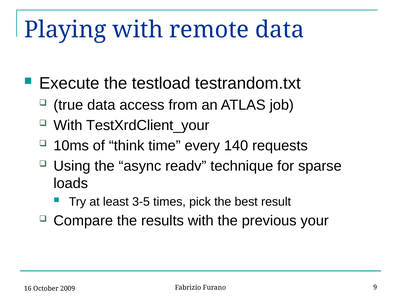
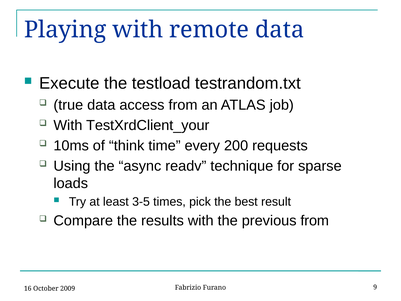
140: 140 -> 200 (236, 145)
previous your: your -> from (315, 221)
